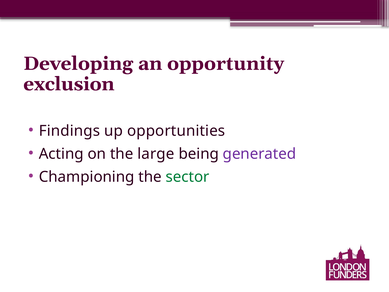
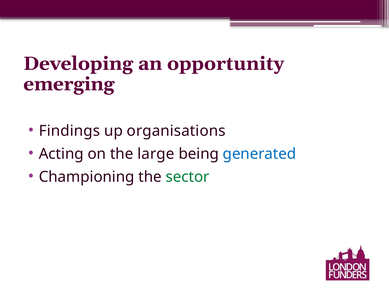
exclusion: exclusion -> emerging (69, 84)
opportunities: opportunities -> organisations (176, 131)
generated colour: purple -> blue (259, 154)
